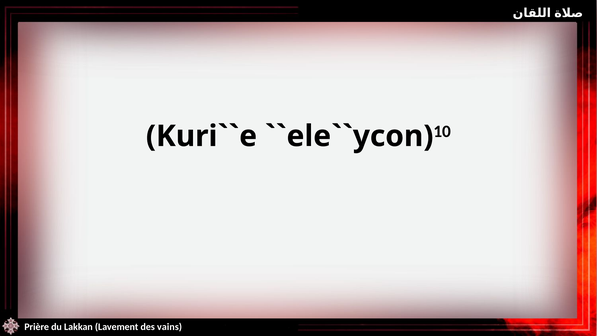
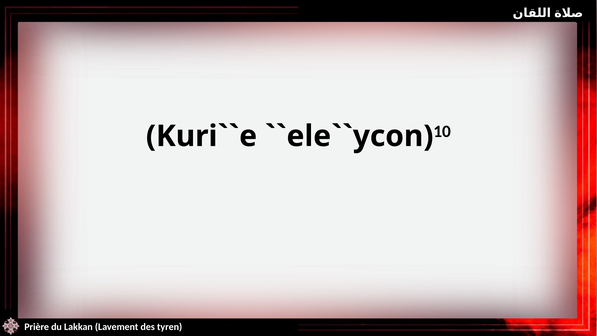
vains: vains -> tyren (170, 327)
